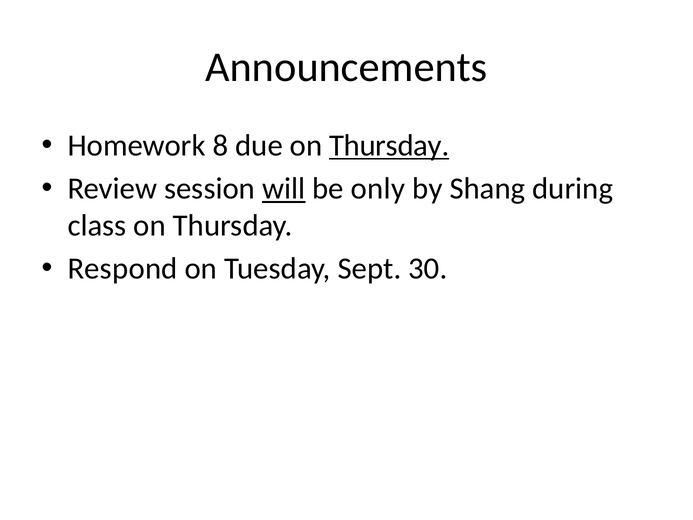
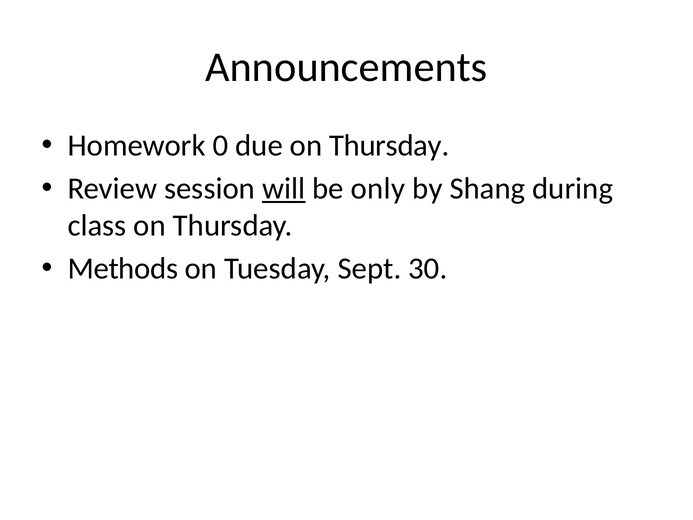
8: 8 -> 0 (220, 145)
Thursday underline: present -> none (389, 145)
Respond: Respond -> Methods (123, 269)
